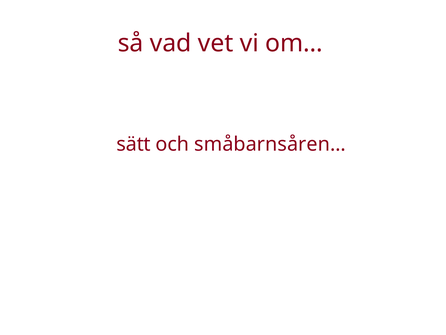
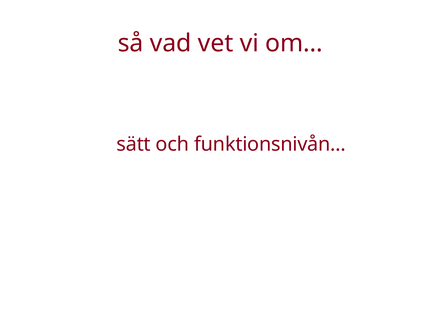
småbarnsåren…: småbarnsåren… -> funktionsnivån… (270, 144)
